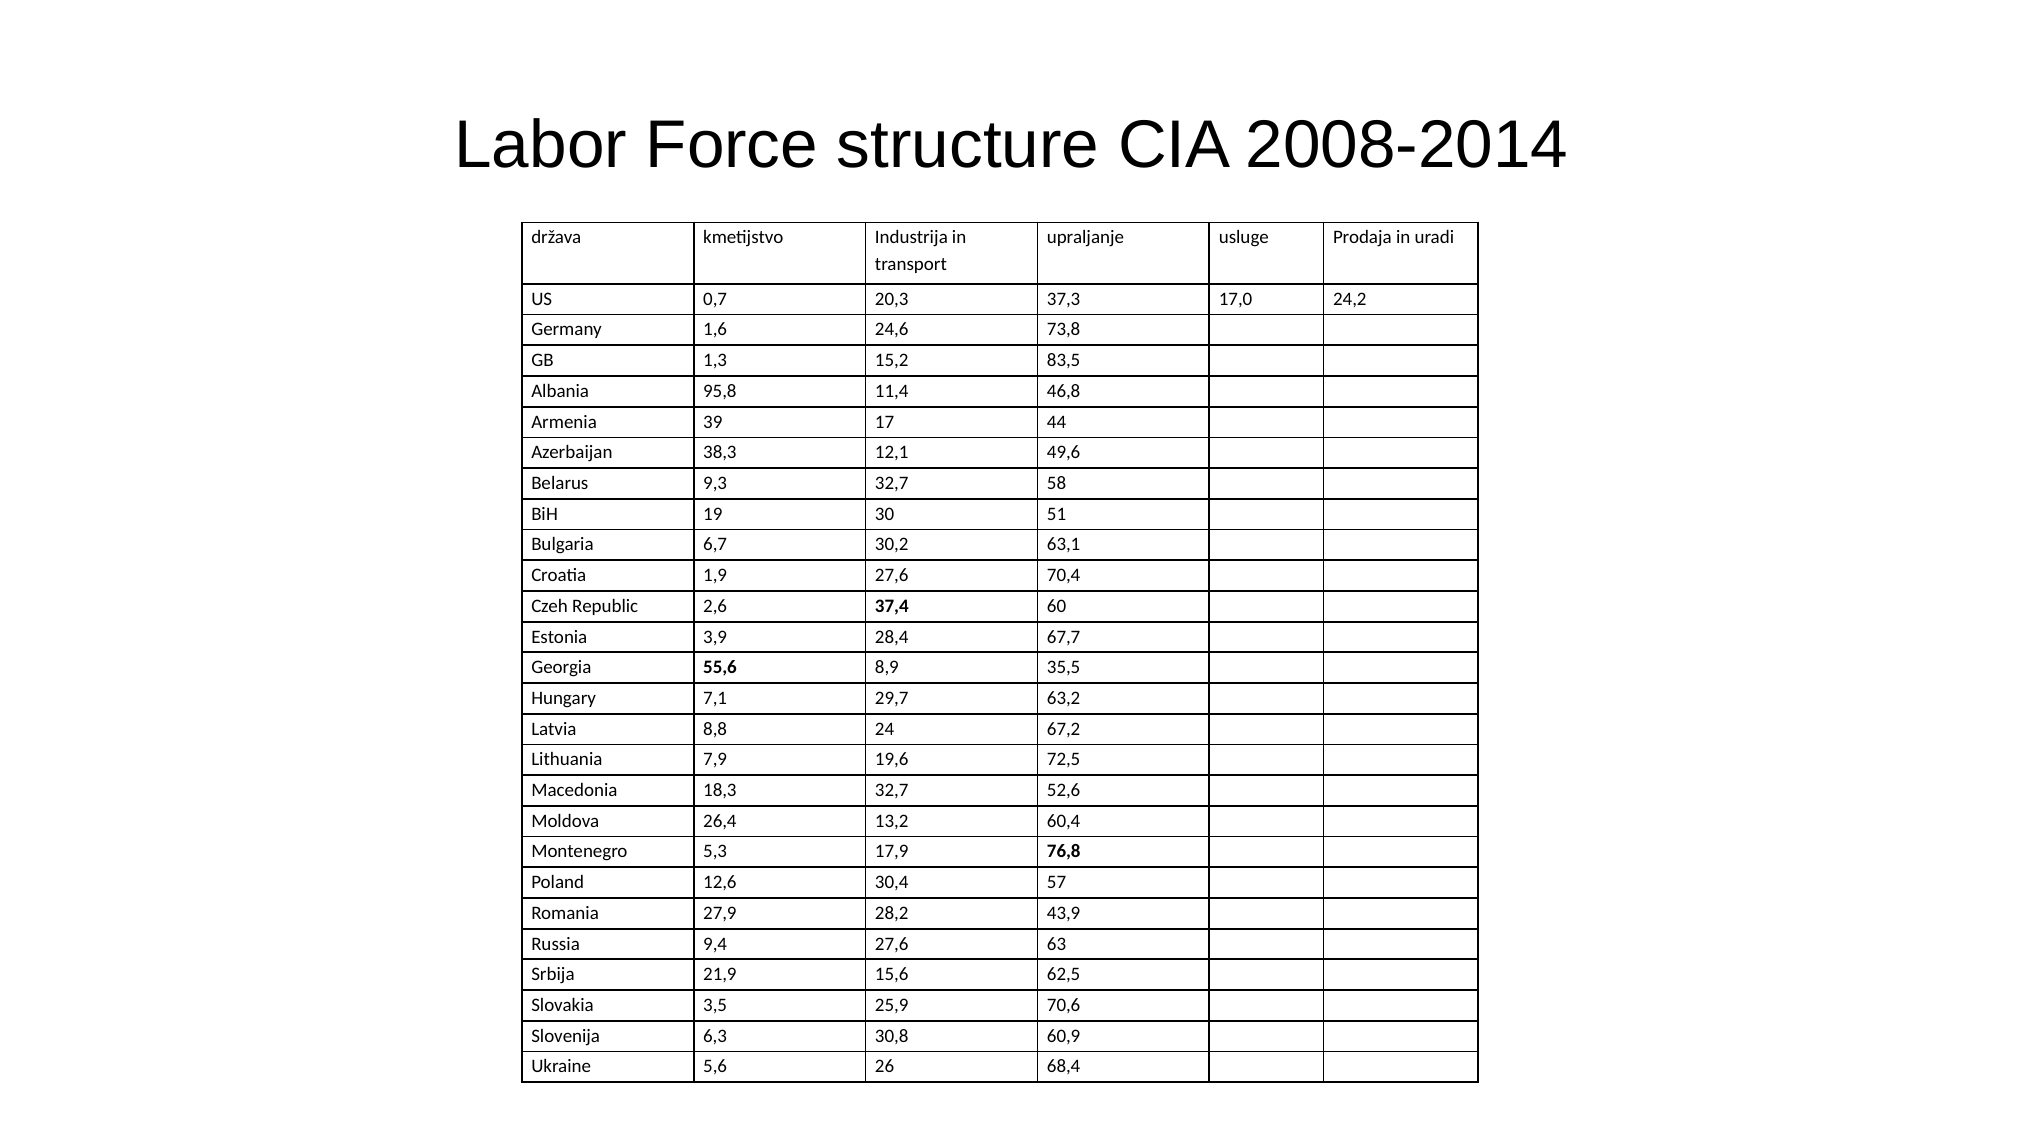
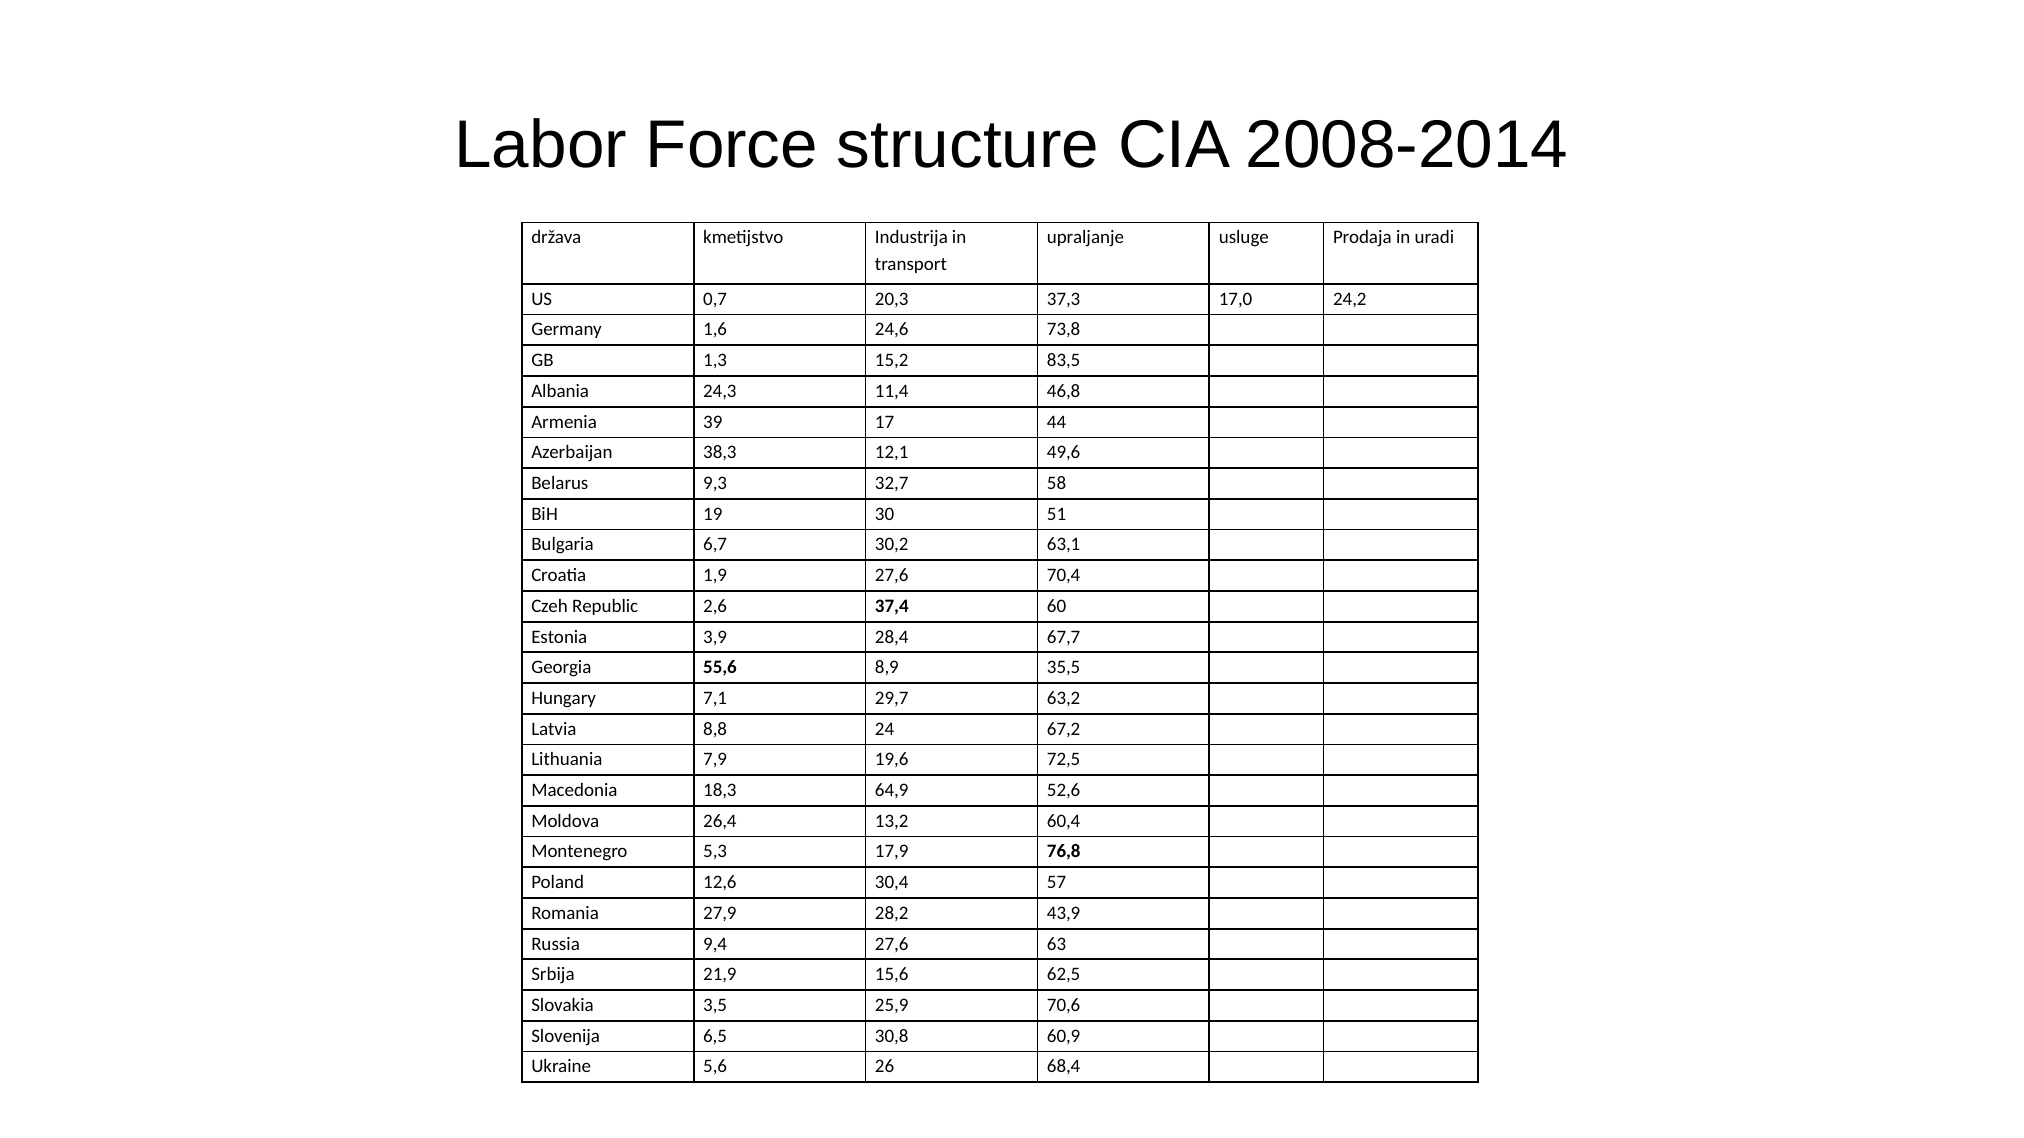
95,8: 95,8 -> 24,3 (720, 391)
18,3 32,7: 32,7 -> 64,9 (892, 791)
6,3: 6,3 -> 6,5 (715, 1036)
